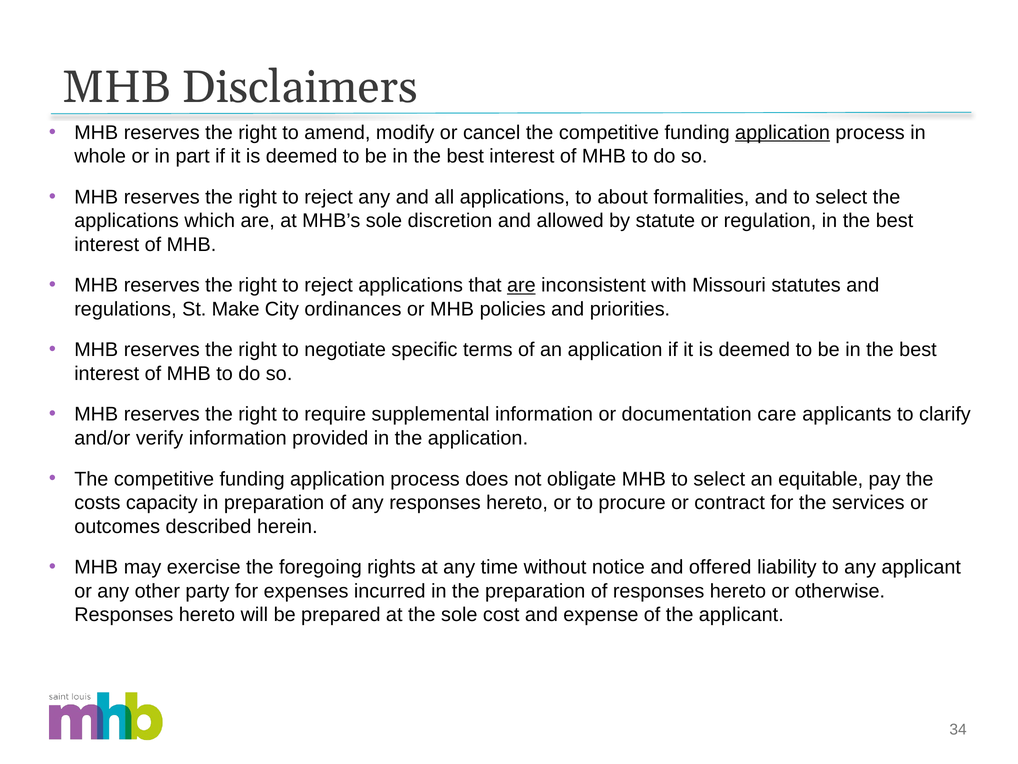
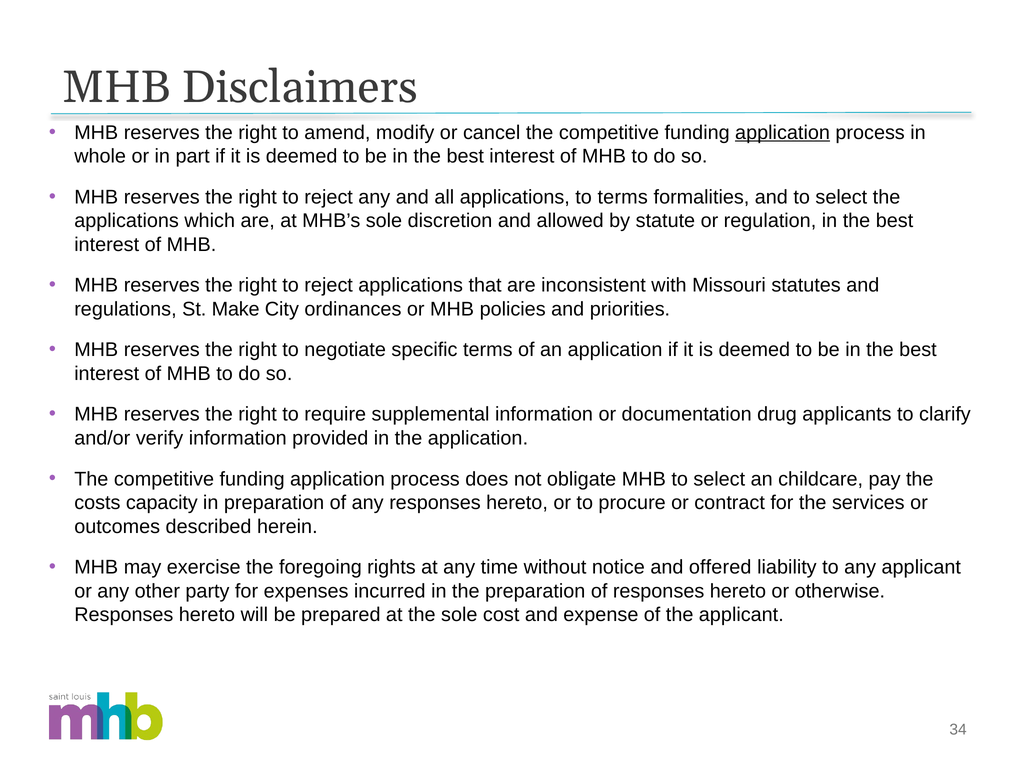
to about: about -> terms (623, 197)
are underline: present -> none (521, 285)
care: care -> drug (777, 414)
equitable: equitable -> childcare (821, 479)
